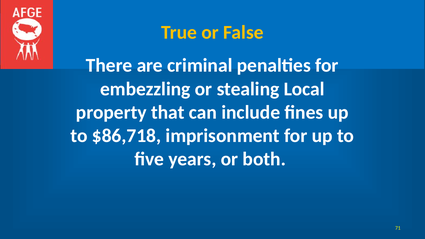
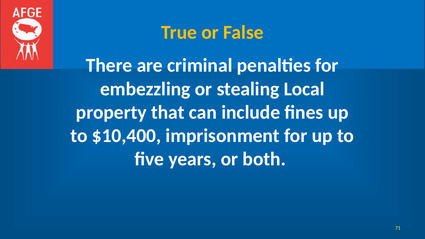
$86,718: $86,718 -> $10,400 (127, 136)
